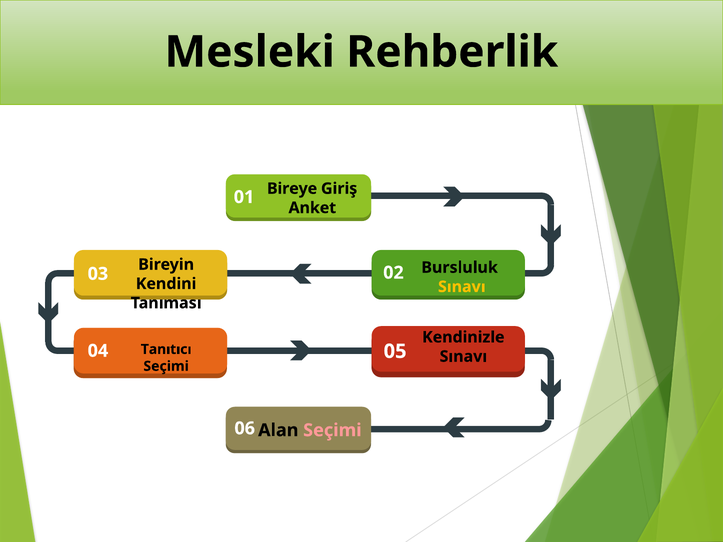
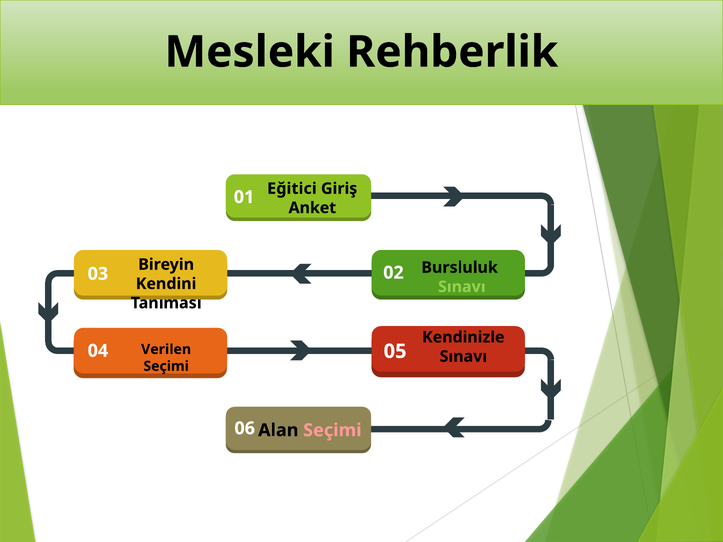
Bireye: Bireye -> Eğitici (292, 189)
Sınavı colour: yellow -> light green (462, 287)
Tanıtıcı: Tanıtıcı -> Verilen (166, 349)
